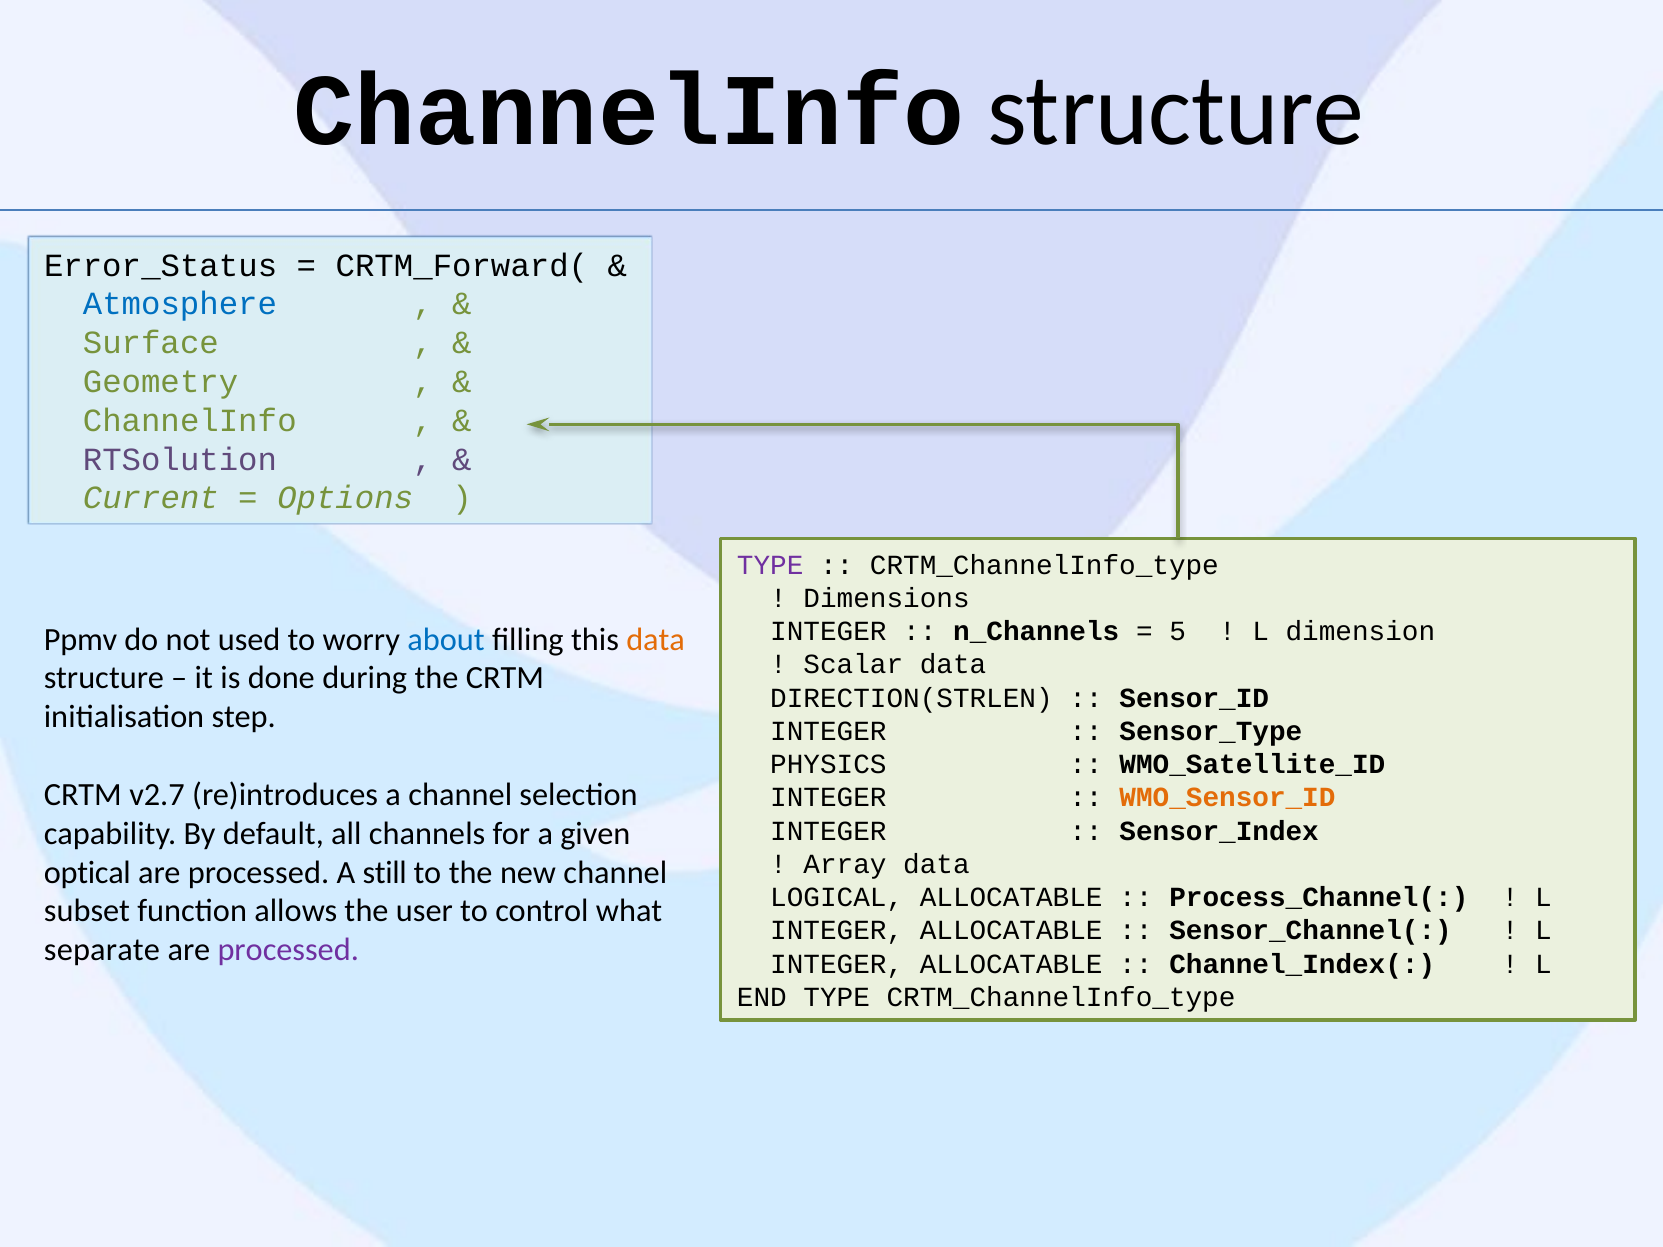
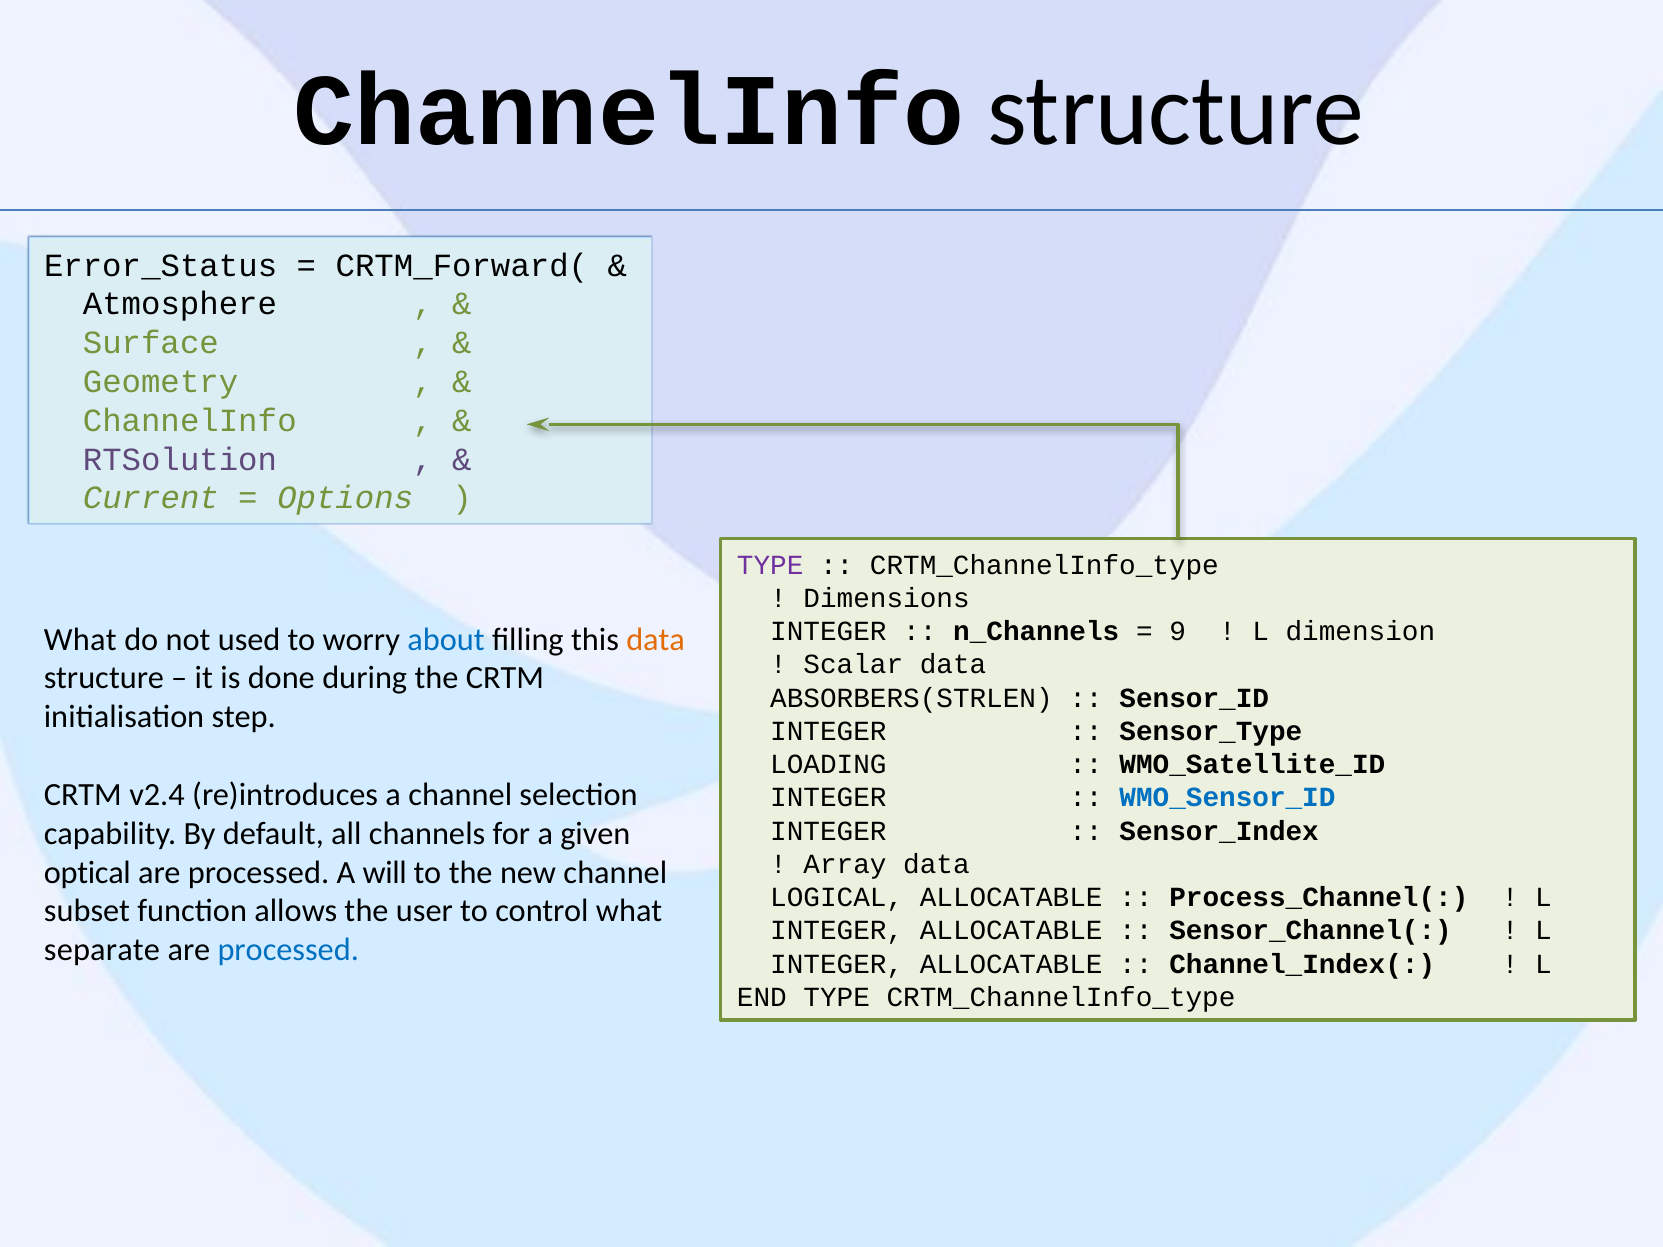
Atmosphere colour: blue -> black (180, 304)
5: 5 -> 9 (1178, 632)
Ppmv: Ppmv -> What (80, 640)
DIRECTION(STRLEN: DIRECTION(STRLEN -> ABSORBERS(STRLEN (911, 698)
PHYSICS: PHYSICS -> LOADING (828, 765)
v2.7: v2.7 -> v2.4 (157, 795)
WMO_Sensor_ID colour: orange -> blue (1227, 798)
still: still -> will (385, 873)
processed colour: purple -> blue (288, 950)
